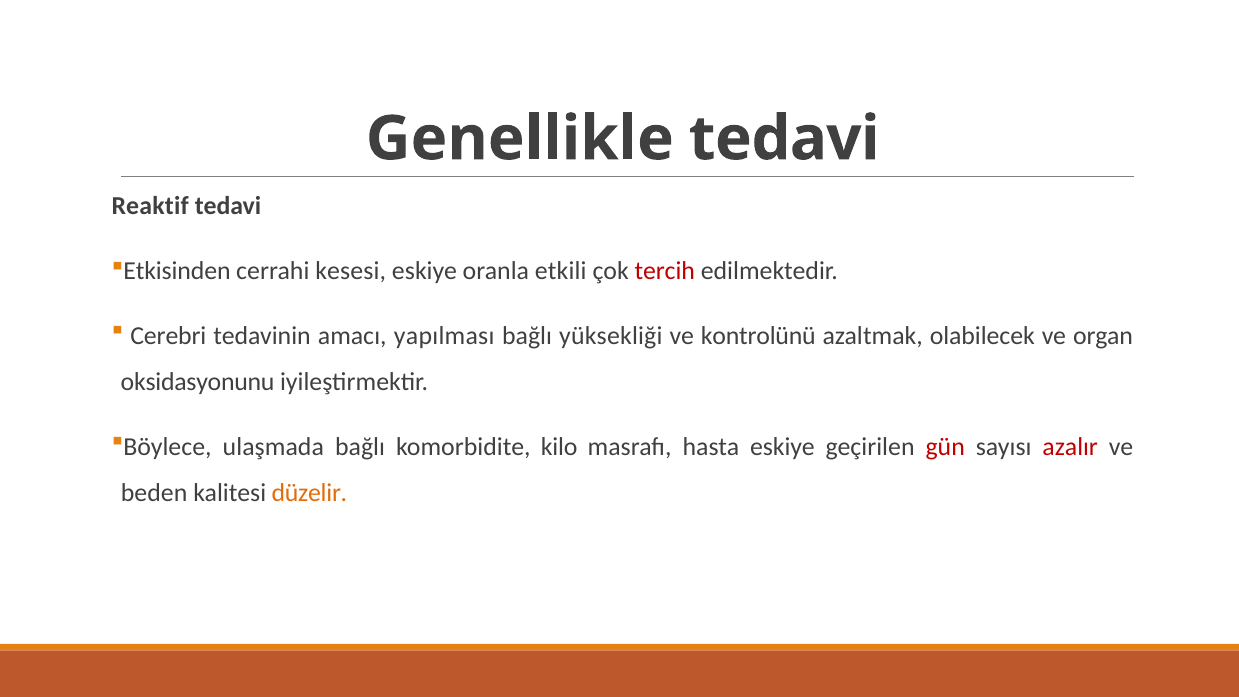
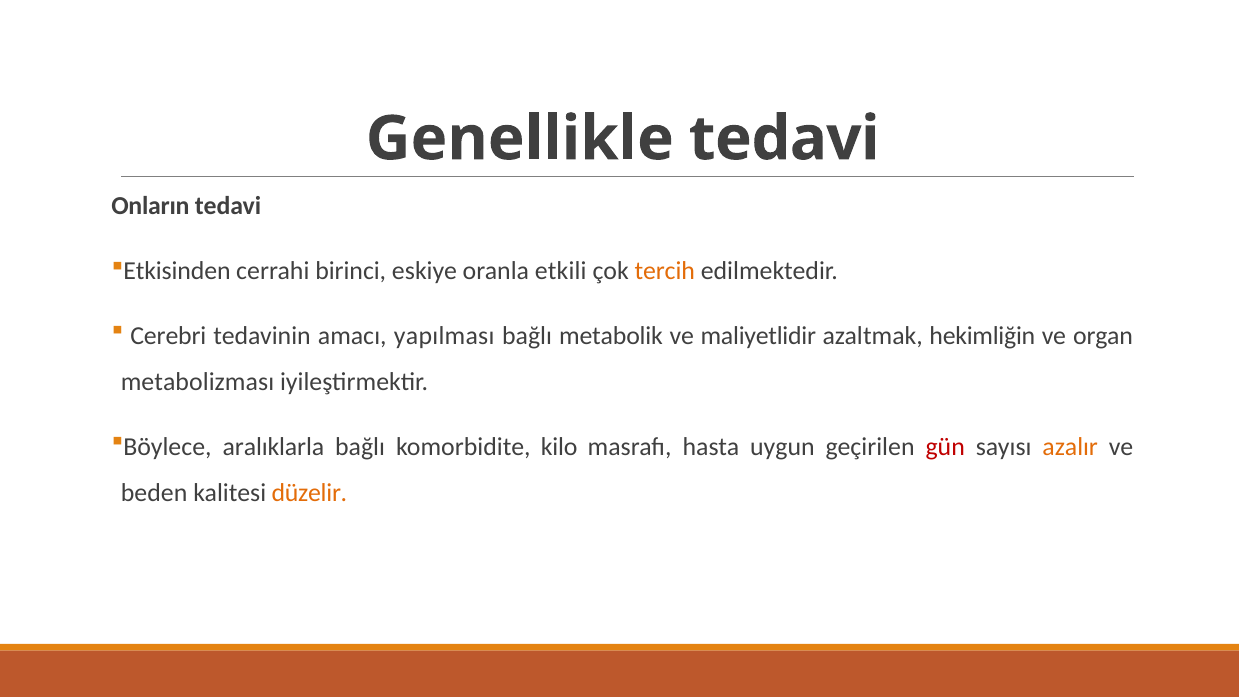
Reaktif: Reaktif -> Onların (150, 206)
kesesi: kesesi -> birinci (351, 271)
tercih colour: red -> orange (665, 271)
yüksekliği: yüksekliği -> metabolik (611, 335)
kontrolünü: kontrolünü -> maliyetlidir (758, 335)
olabilecek: olabilecek -> hekimliğin (982, 335)
oksidasyonunu: oksidasyonunu -> metabolizması (197, 382)
ulaşmada: ulaşmada -> aralıklarla (273, 446)
hasta eskiye: eskiye -> uygun (782, 446)
azalır colour: red -> orange (1070, 446)
